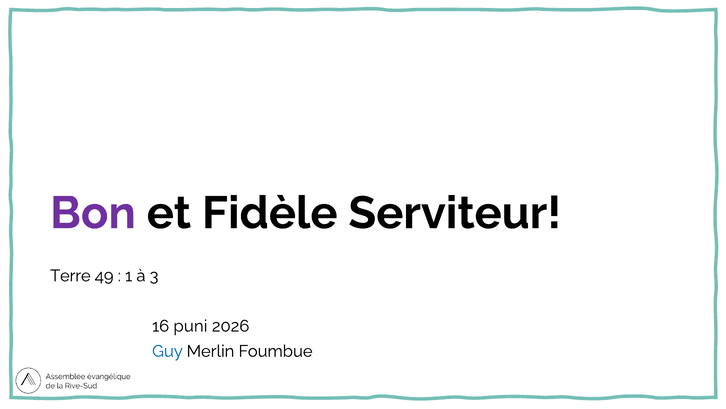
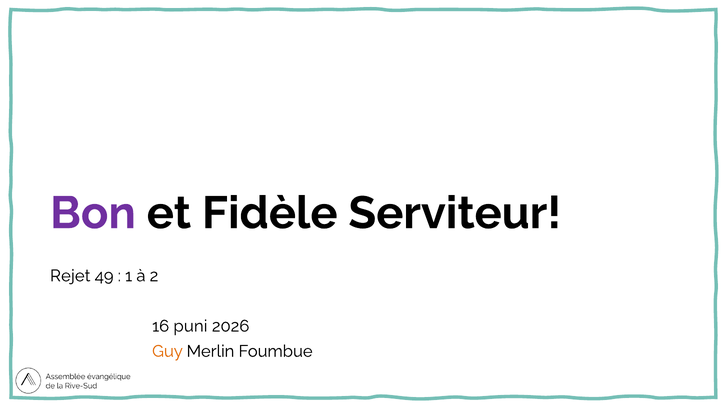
Terre: Terre -> Rejet (70, 275)
3: 3 -> 2 (154, 275)
Guy colour: blue -> orange (167, 351)
